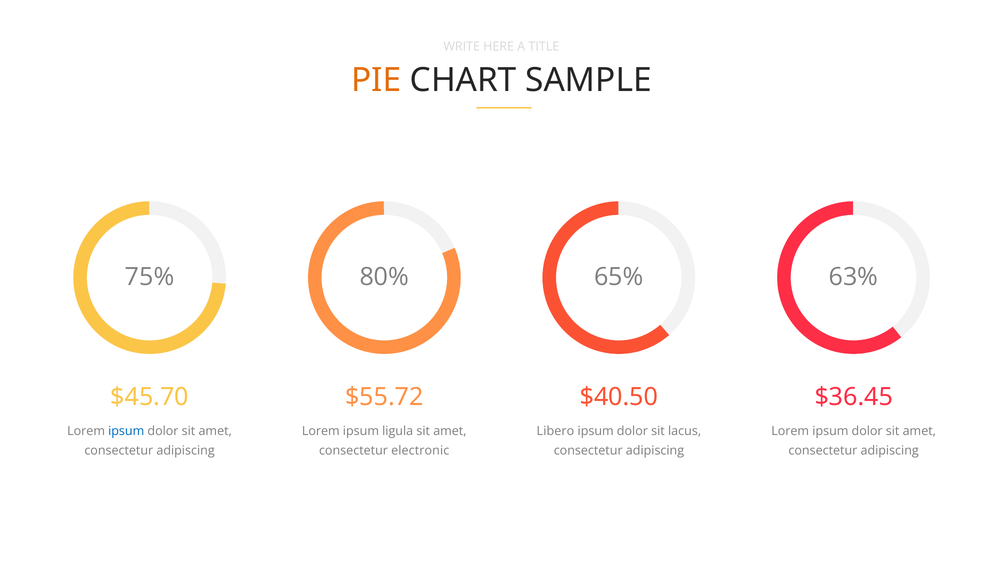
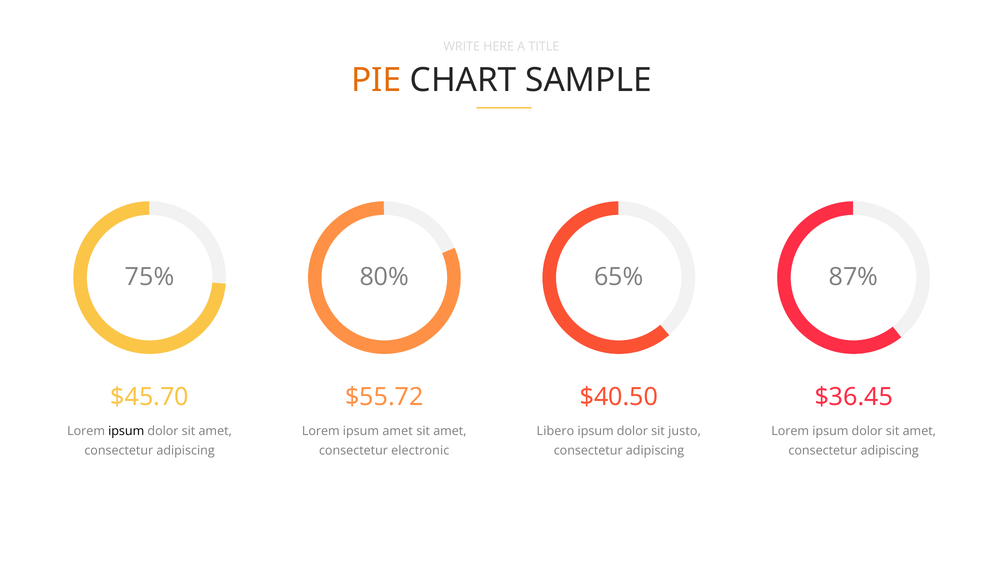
63%: 63% -> 87% (854, 277)
ipsum colour: blue -> black (126, 431)
ipsum ligula: ligula -> amet (398, 431)
lacus: lacus -> justo (685, 431)
